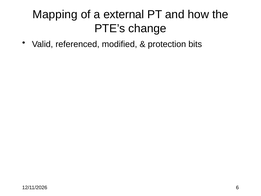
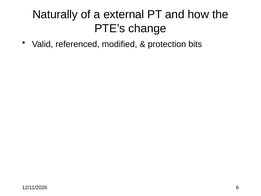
Mapping: Mapping -> Naturally (55, 15)
